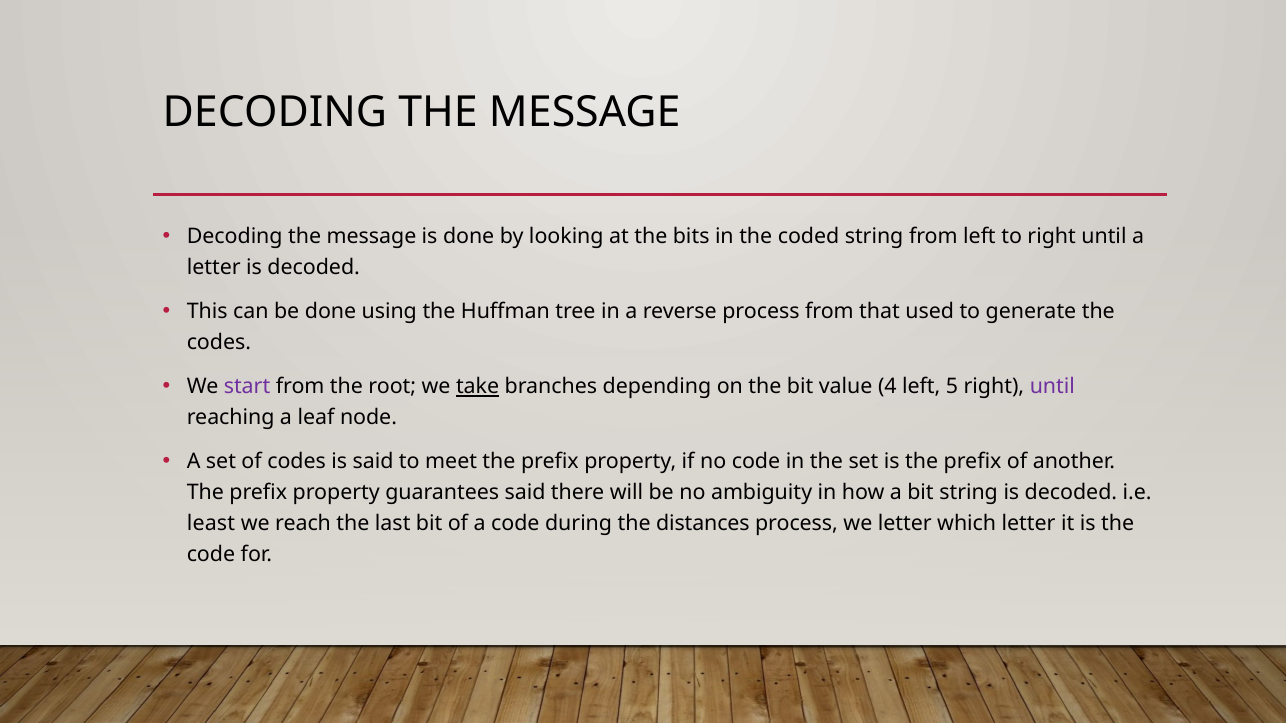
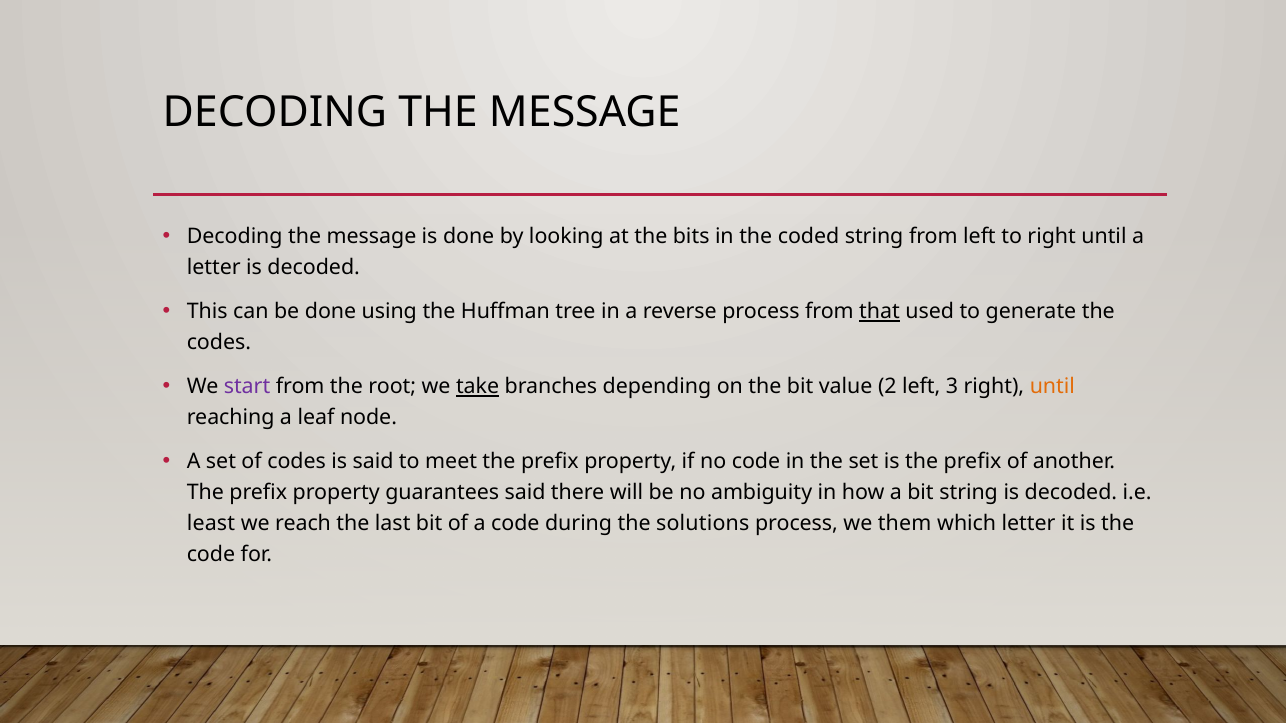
that underline: none -> present (880, 312)
4: 4 -> 2 (887, 387)
5: 5 -> 3 (952, 387)
until colour: purple -> orange (1052, 387)
distances: distances -> solutions (703, 524)
we letter: letter -> them (905, 524)
